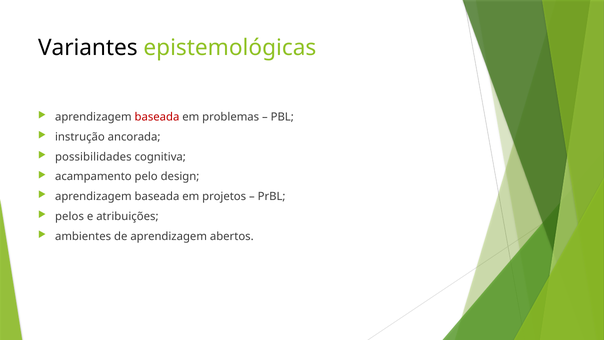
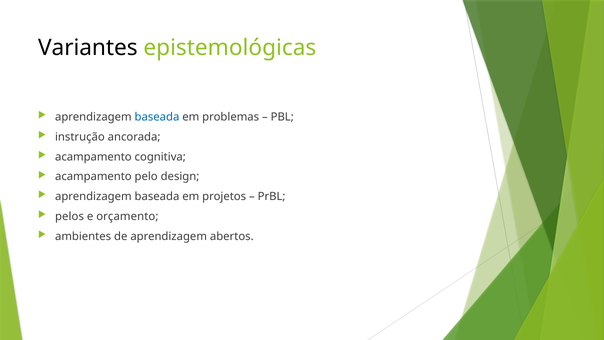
baseada colour: red -> blue (157, 117)
possibilidades: possibilidades -> acampamento (93, 157)
atribuições: atribuições -> orçamento (127, 216)
